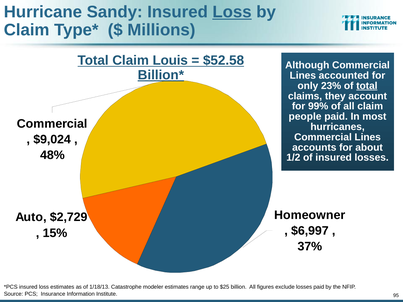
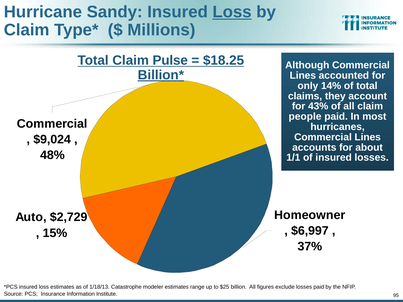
Louis: Louis -> Pulse (170, 60)
$52.58: $52.58 -> $18.25 (224, 60)
23%: 23% -> 14% (331, 86)
total underline: present -> none (367, 86)
99%: 99% -> 43% (318, 106)
1/2: 1/2 -> 1/1 (293, 158)
